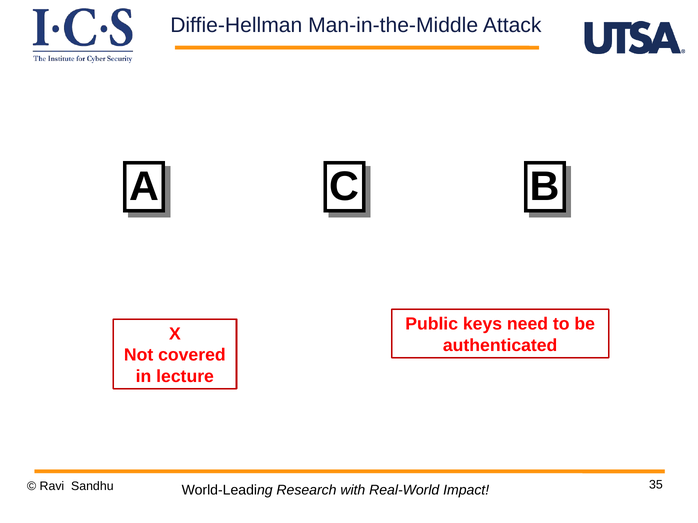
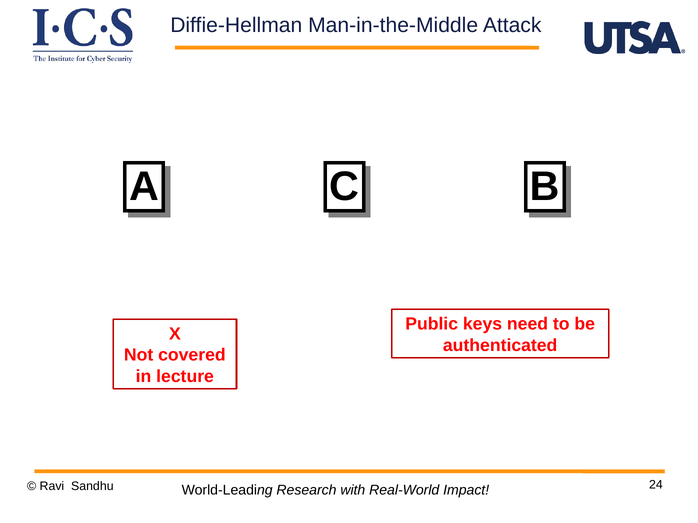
35: 35 -> 24 (656, 485)
